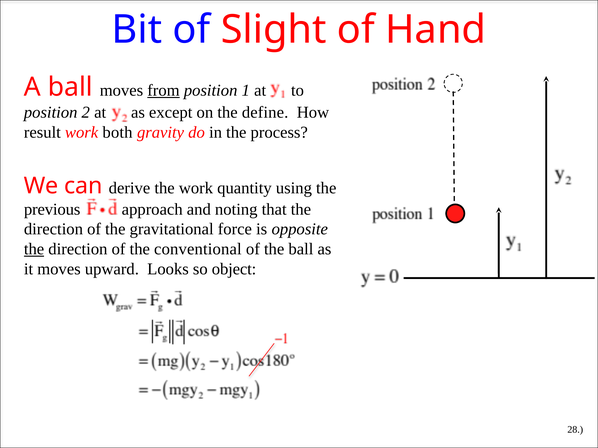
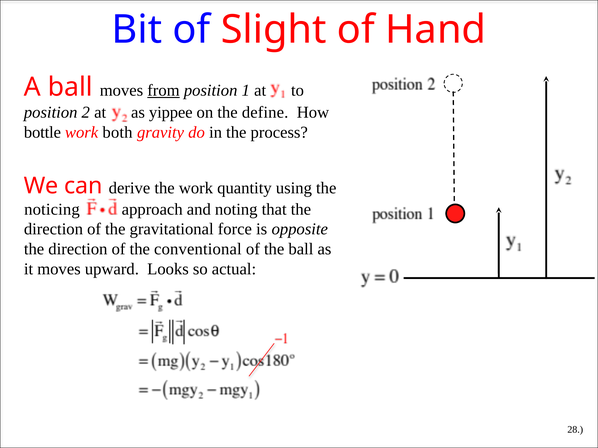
except: except -> yippee (171, 113)
result: result -> bottle (42, 132)
previous: previous -> noticing (52, 209)
the underline: present -> none (34, 249)
object: object -> actual (234, 269)
